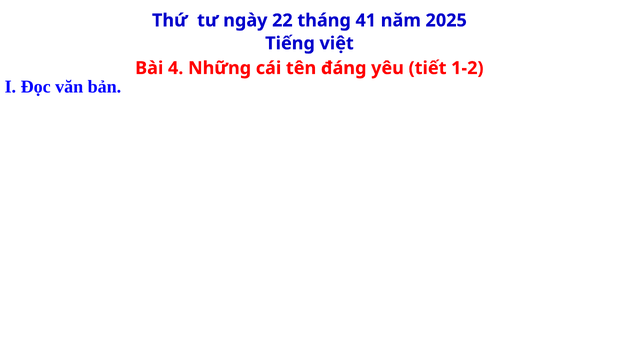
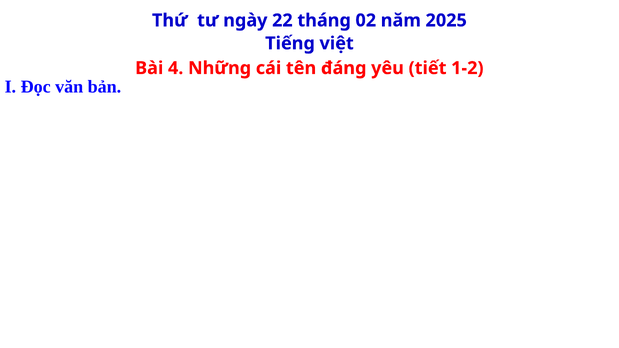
41: 41 -> 02 (366, 20)
